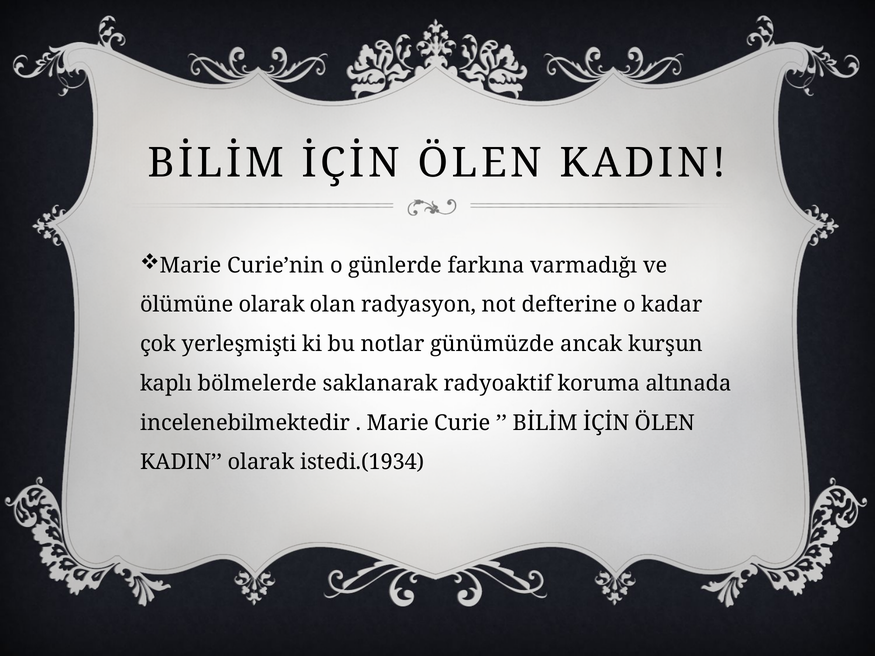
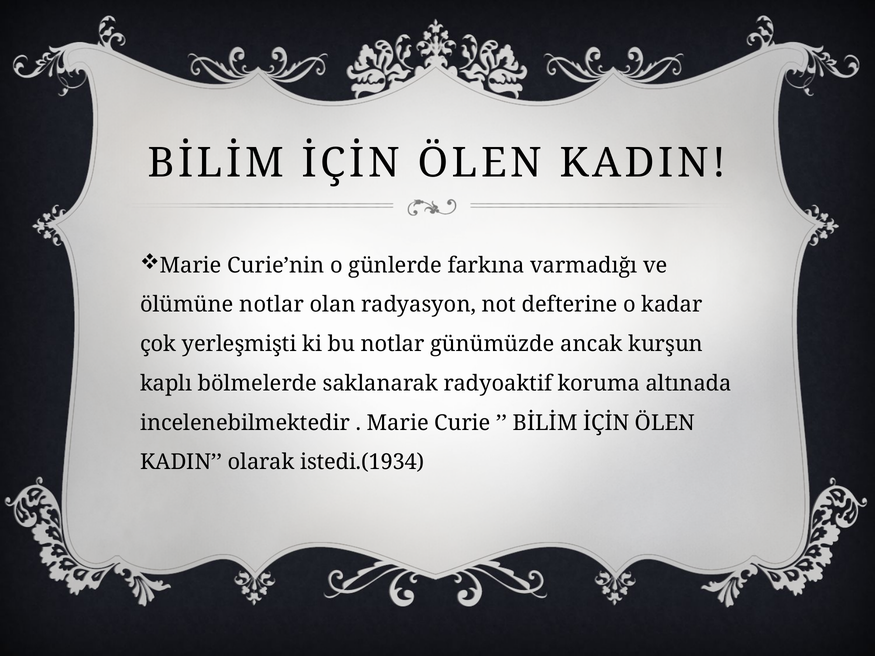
ölümüne olarak: olarak -> notlar (272, 305)
